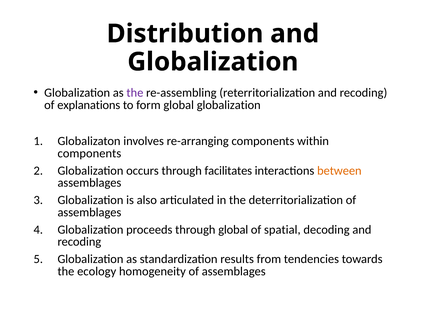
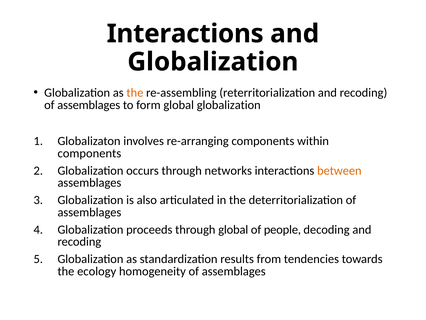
Distribution: Distribution -> Interactions (185, 34)
the colour: purple -> orange (135, 93)
explanations: explanations -> assemblages (89, 105)
facilitates: facilitates -> networks (228, 170)
spatial: spatial -> people (282, 229)
